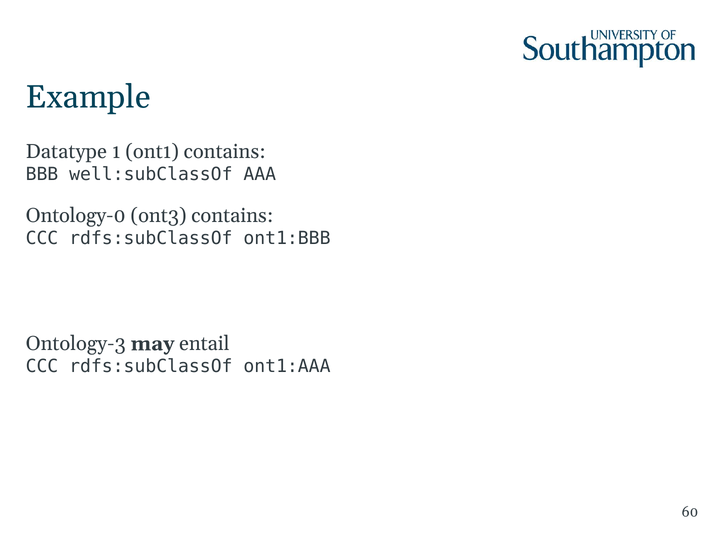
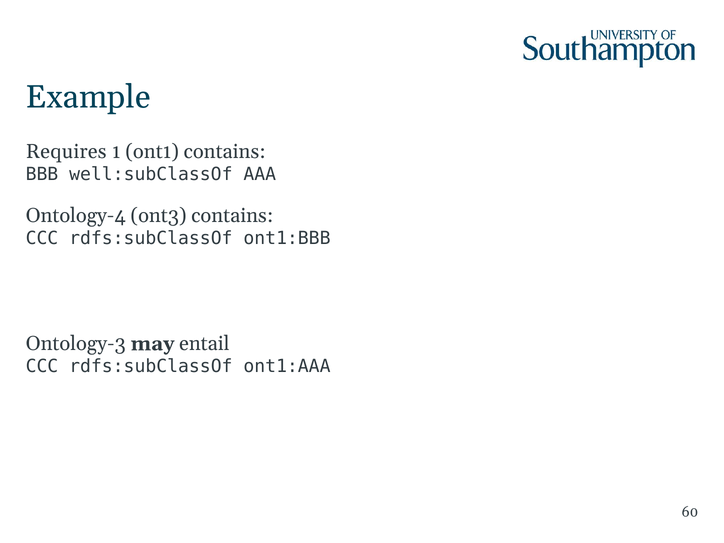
Datatype: Datatype -> Requires (66, 152)
Ontology-0: Ontology-0 -> Ontology-4 (76, 216)
